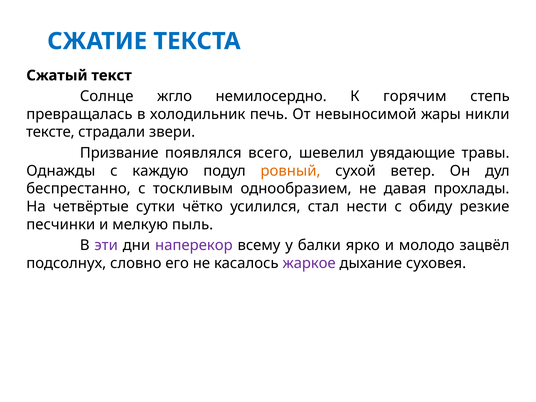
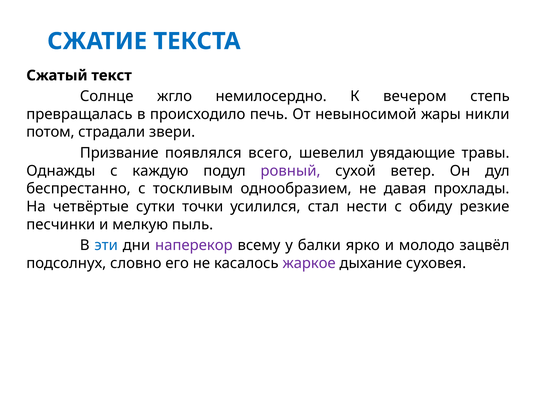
горячим: горячим -> вечером (415, 96)
холодильник: холодильник -> происходило (198, 114)
тексте: тексте -> потом (50, 132)
ровный colour: orange -> purple (290, 171)
чётко: чётко -> точки (203, 207)
эти colour: purple -> blue (106, 245)
